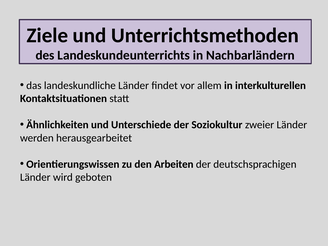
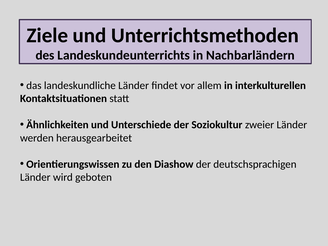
Arbeiten: Arbeiten -> Diashow (174, 164)
